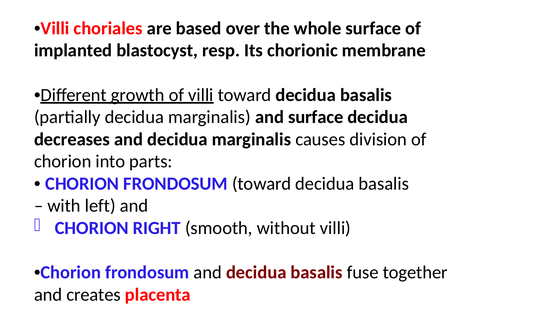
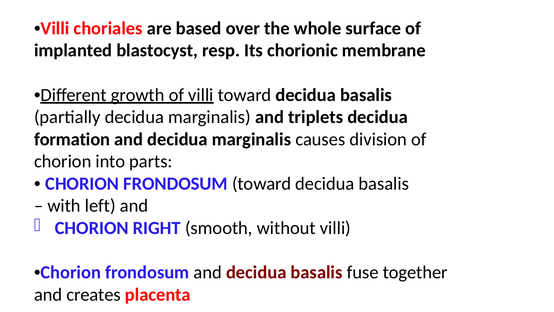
and surface: surface -> triplets (316, 117)
decreases: decreases -> formation (72, 139)
